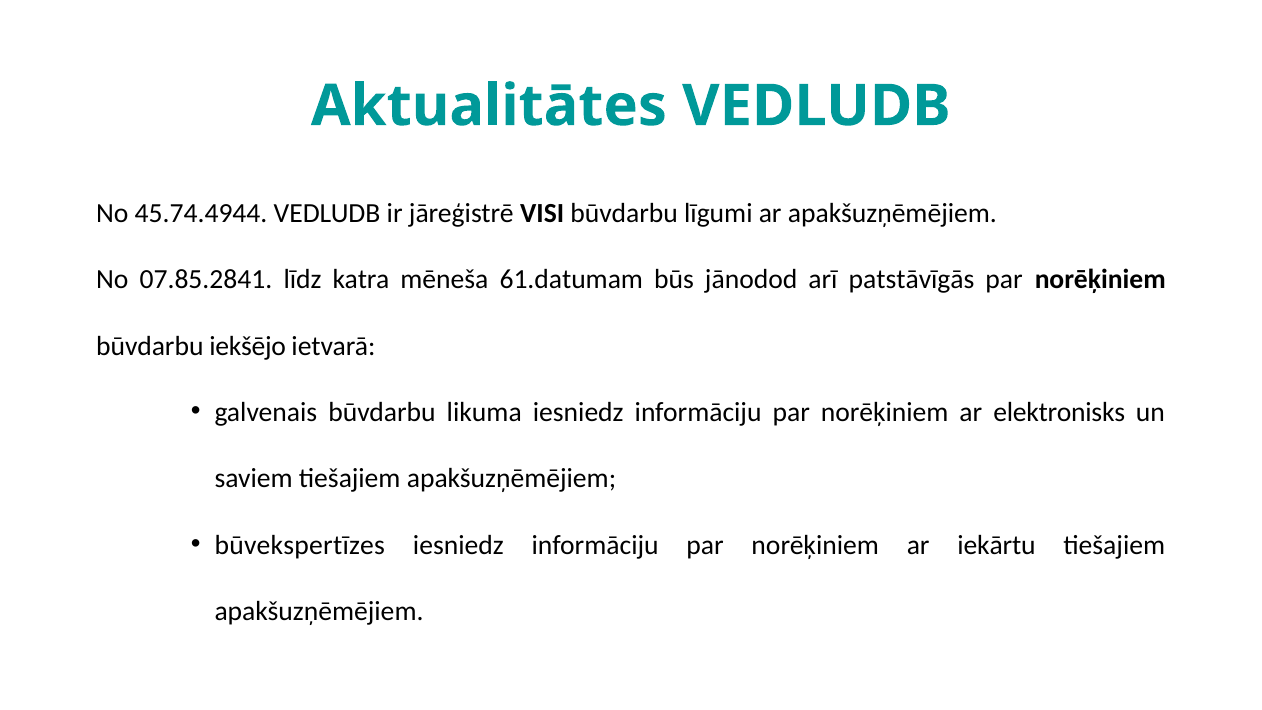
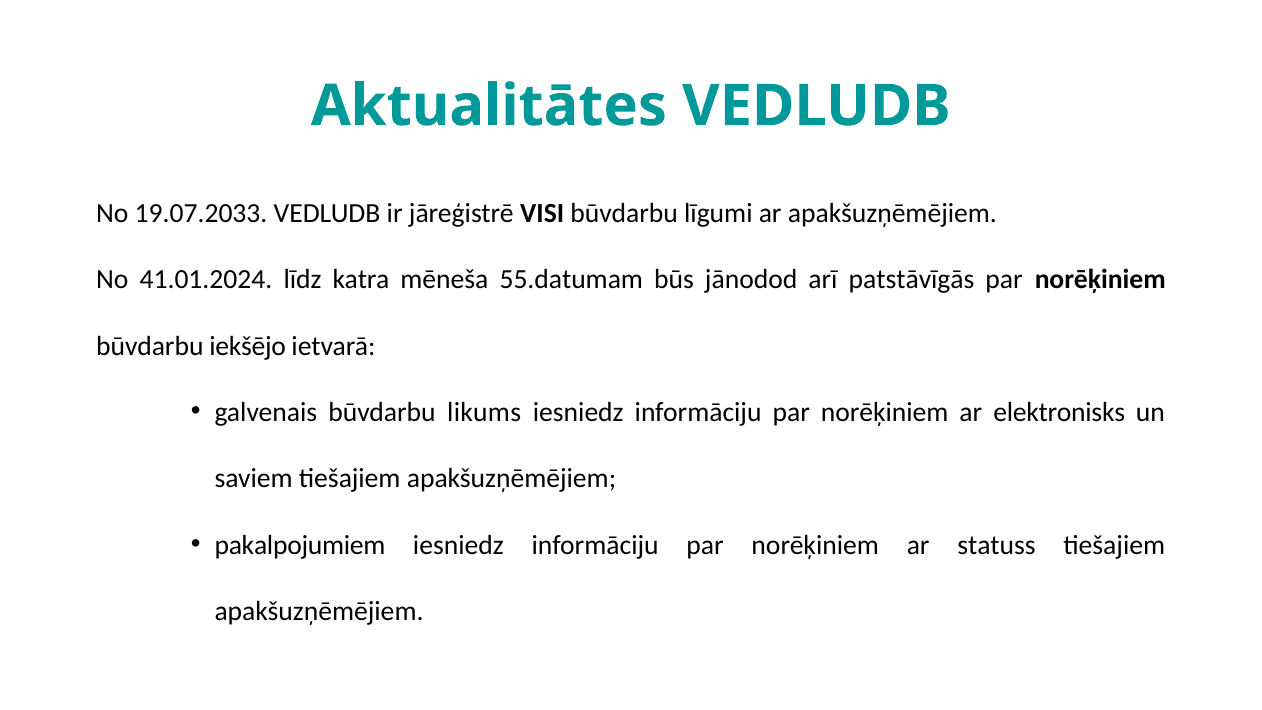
45.74.4944: 45.74.4944 -> 19.07.2033 (201, 214)
07.85.2841: 07.85.2841 -> 41.01.2024 (206, 280)
61.datumam: 61.datumam -> 55.datumam (571, 280)
likuma: likuma -> likums (484, 412)
būvekspertīzes: būvekspertīzes -> pakalpojumiem (300, 545)
iekārtu: iekārtu -> statuss (996, 545)
